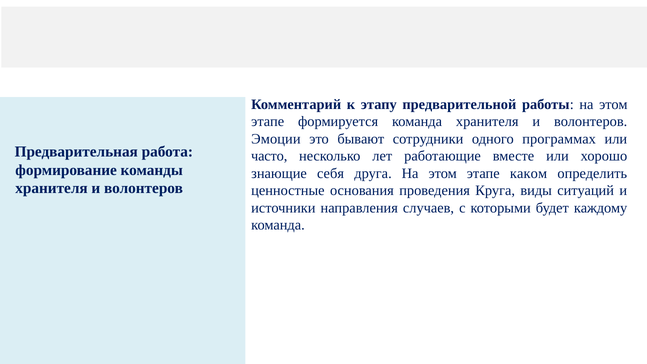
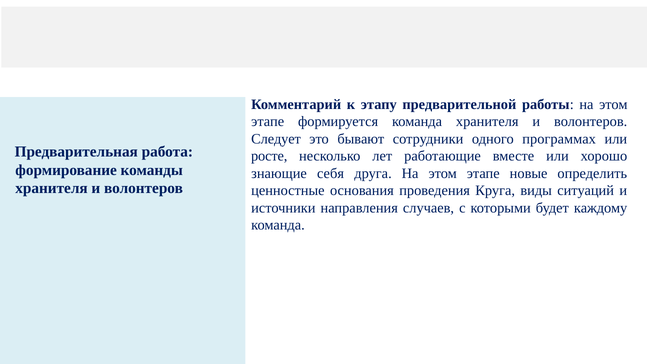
Эмоции: Эмоции -> Следует (276, 139)
часто: часто -> росте (269, 156)
каком: каком -> новые (529, 173)
